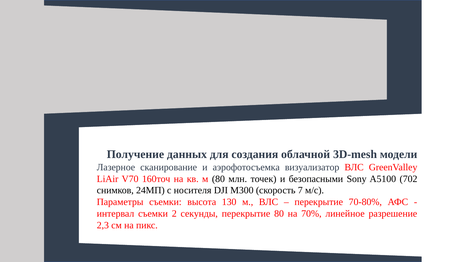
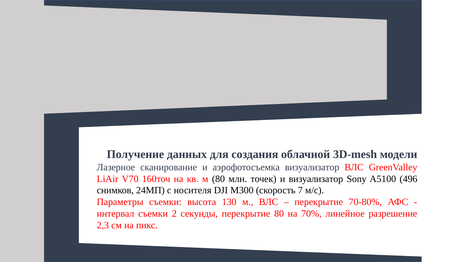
и безопасными: безопасными -> визуализатор (316, 179)
702: 702 -> 496 (409, 179)
